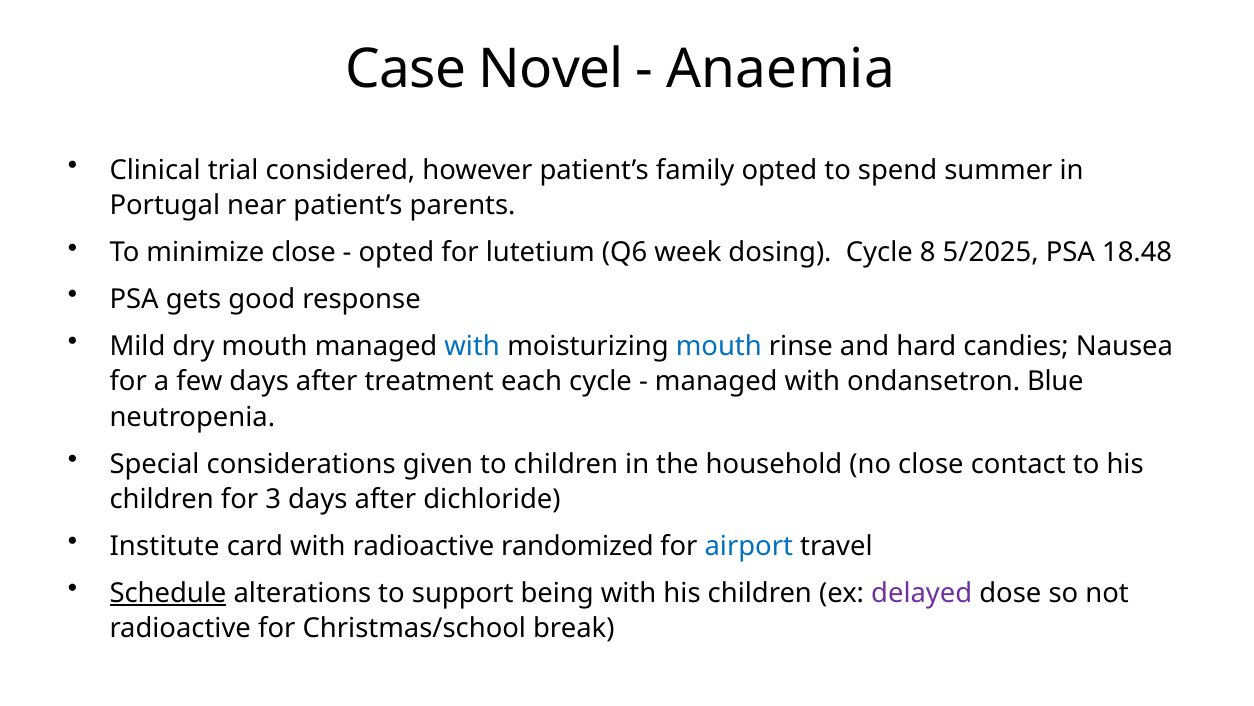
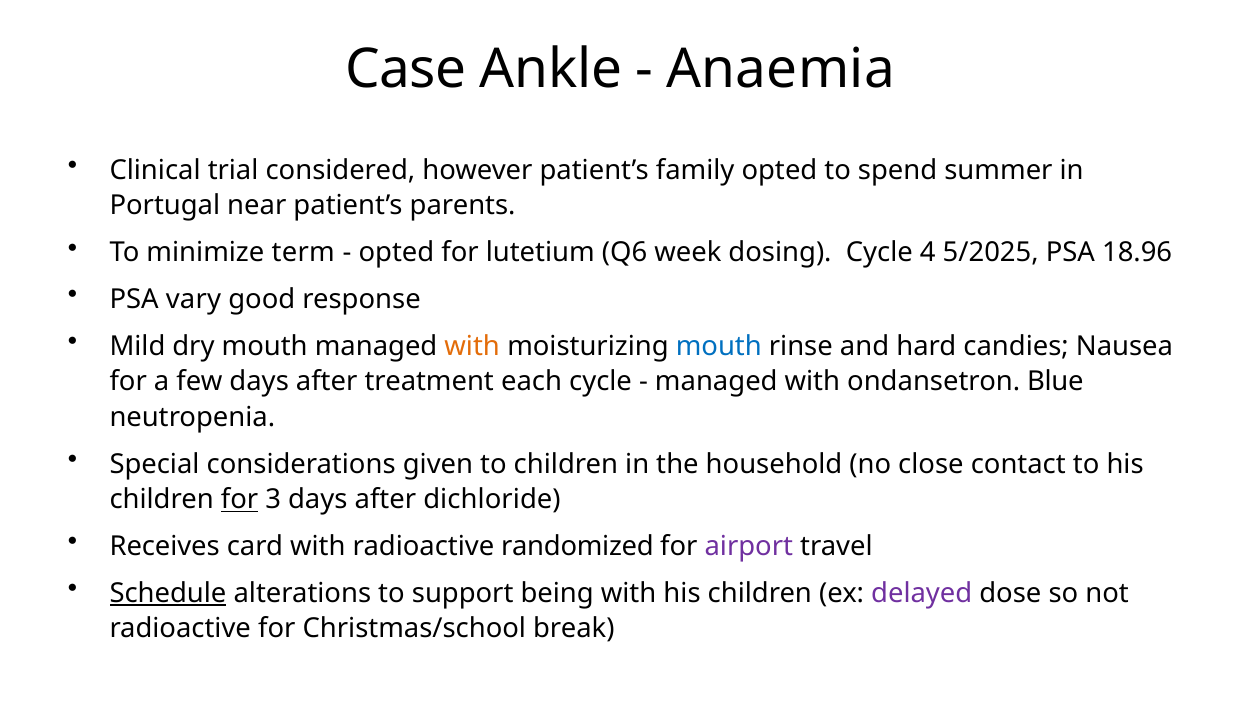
Novel: Novel -> Ankle (551, 69)
minimize close: close -> term (303, 252)
8: 8 -> 4 (928, 252)
18.48: 18.48 -> 18.96 (1137, 252)
gets: gets -> vary (193, 299)
with colour: blue -> orange (472, 346)
for underline: none -> present (240, 499)
Institute: Institute -> Receives (165, 546)
airport colour: blue -> purple (749, 546)
